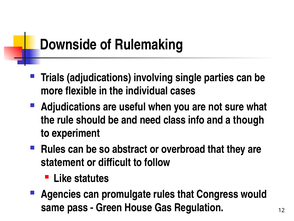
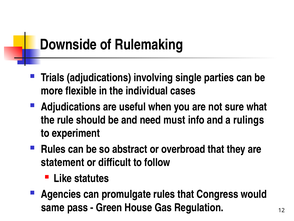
class: class -> must (174, 120)
though: though -> rulings (249, 120)
